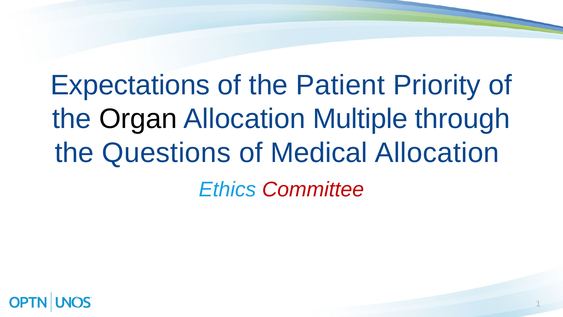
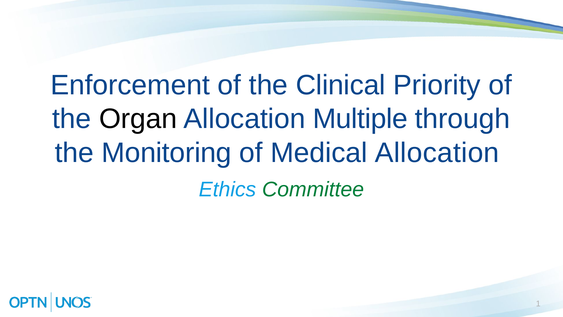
Expectations: Expectations -> Enforcement (130, 85)
Patient: Patient -> Clinical (341, 85)
Questions: Questions -> Monitoring (167, 153)
Committee colour: red -> green (313, 189)
